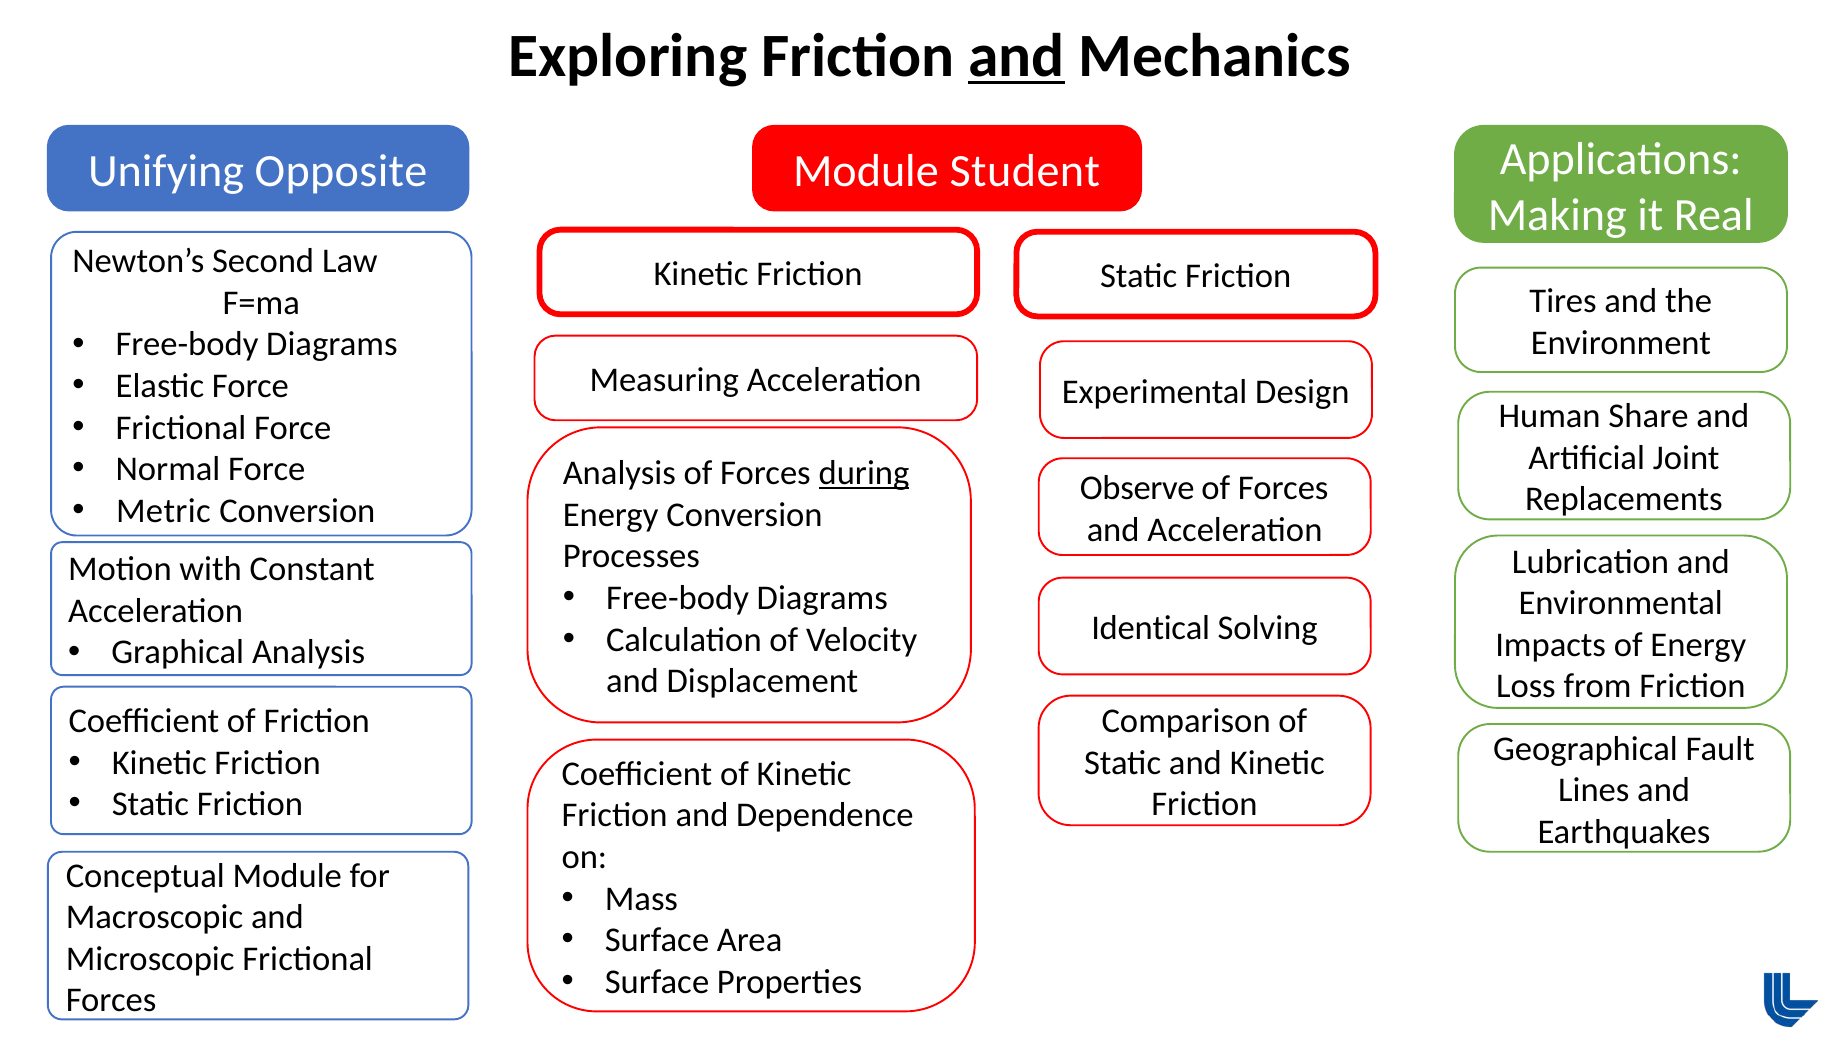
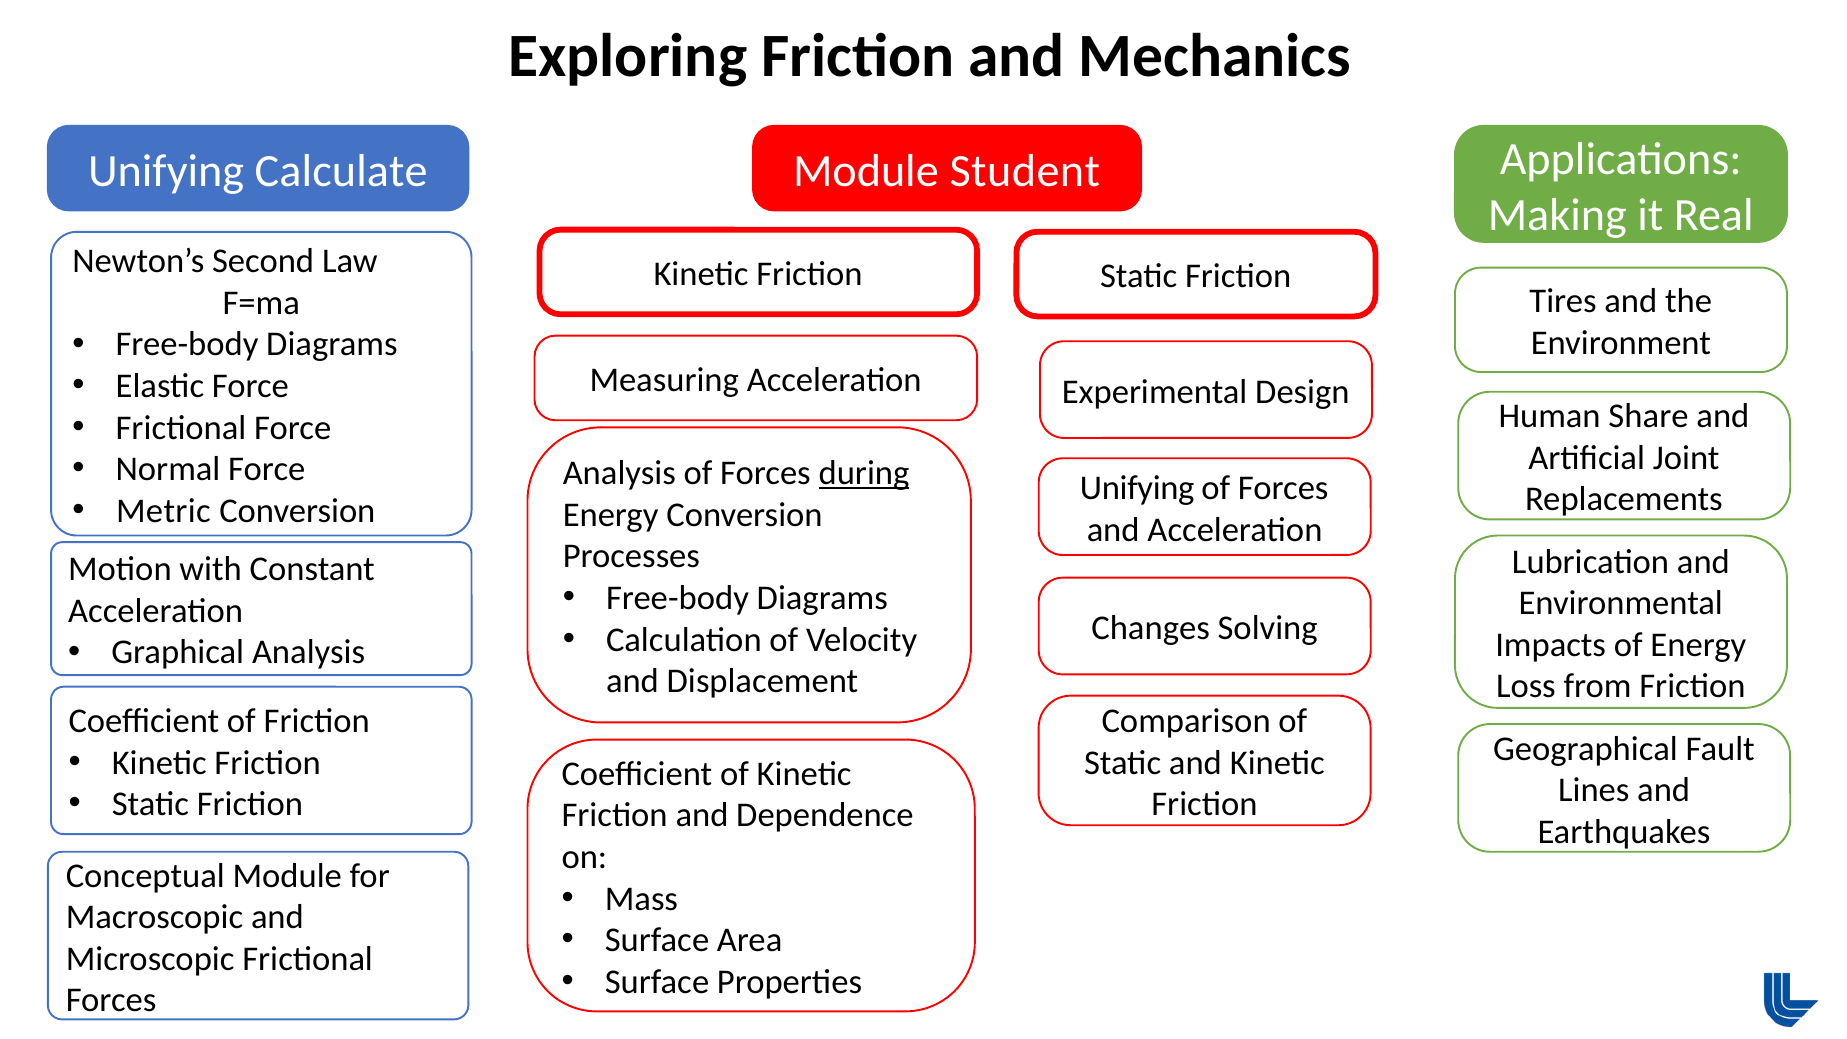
and underline: present -> none (1017, 56)
Opposite: Opposite -> Calculate (341, 171)
Observe: Observe -> Unifying (1137, 488)
Identical: Identical -> Changes (1151, 628)
